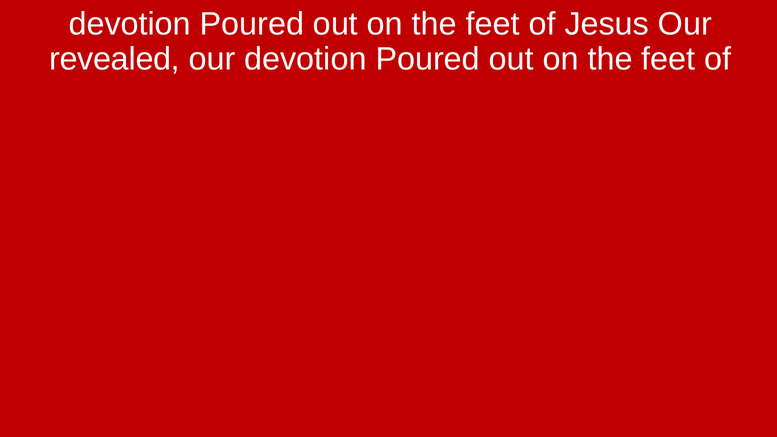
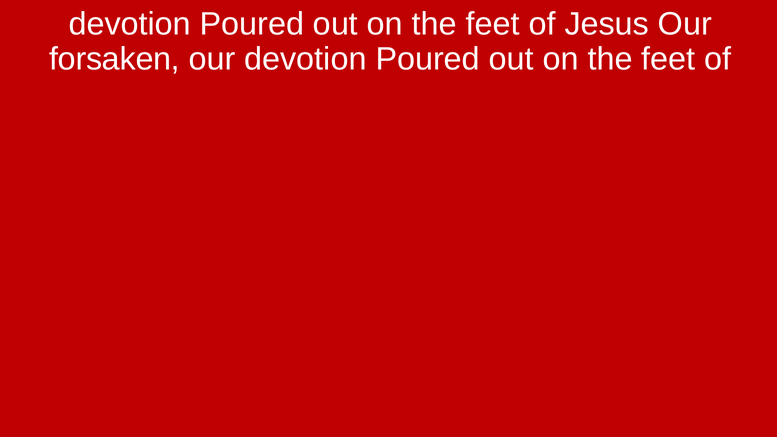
revealed: revealed -> forsaken (115, 59)
